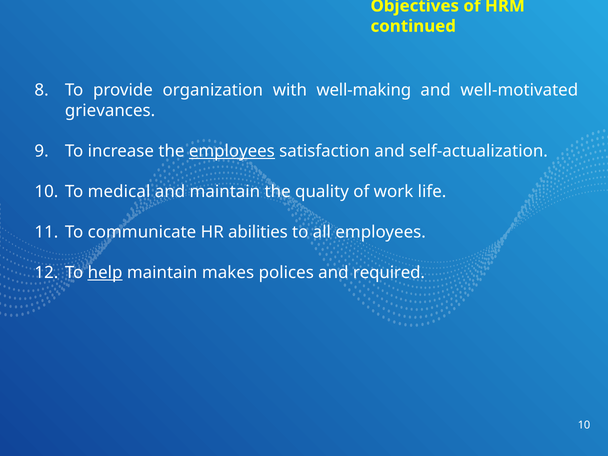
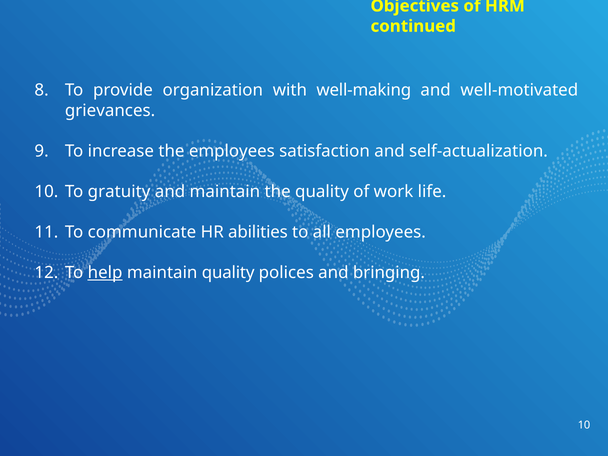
employees underline: present -> none (232, 151)
medical: medical -> gratuity (119, 192)
maintain makes: makes -> quality (228, 273)
required: required -> bringing (389, 273)
